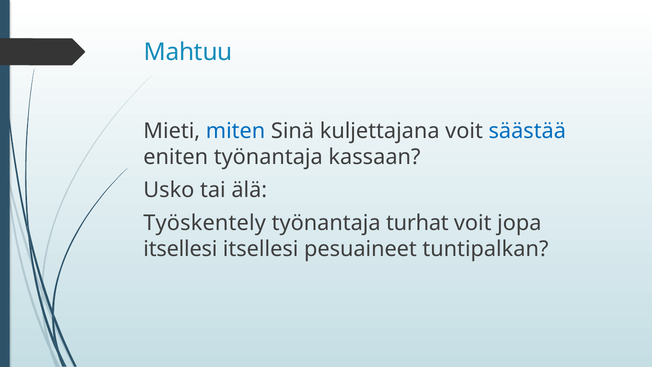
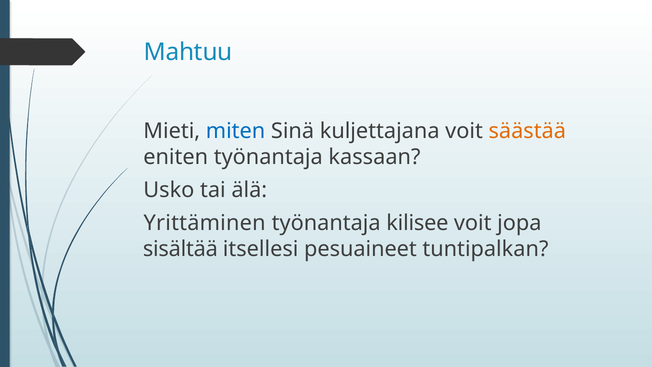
säästää colour: blue -> orange (527, 131)
Työskentely: Työskentely -> Yrittäminen (205, 223)
turhat: turhat -> kilisee (417, 223)
itsellesi: itsellesi -> sisältää (180, 249)
